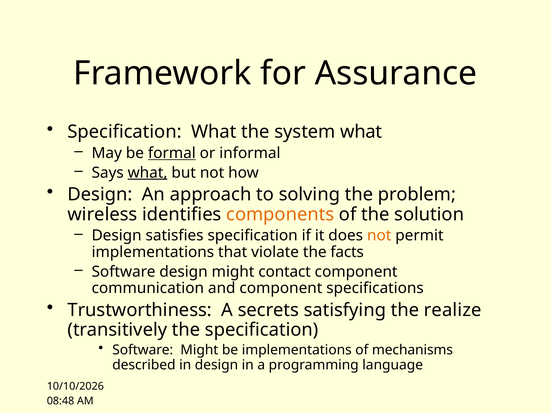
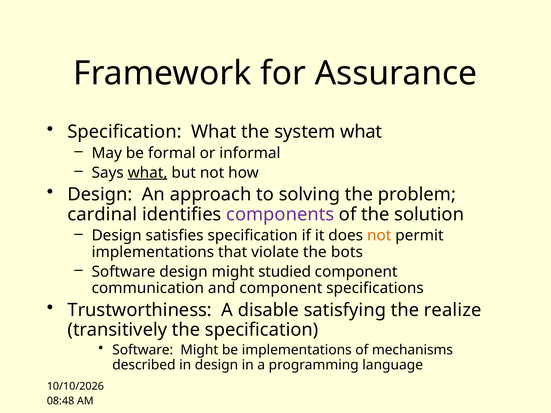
formal underline: present -> none (172, 153)
wireless: wireless -> cardinal (102, 214)
components colour: orange -> purple (280, 214)
facts: facts -> bots (347, 252)
contact: contact -> studied (285, 272)
secrets: secrets -> disable (268, 310)
